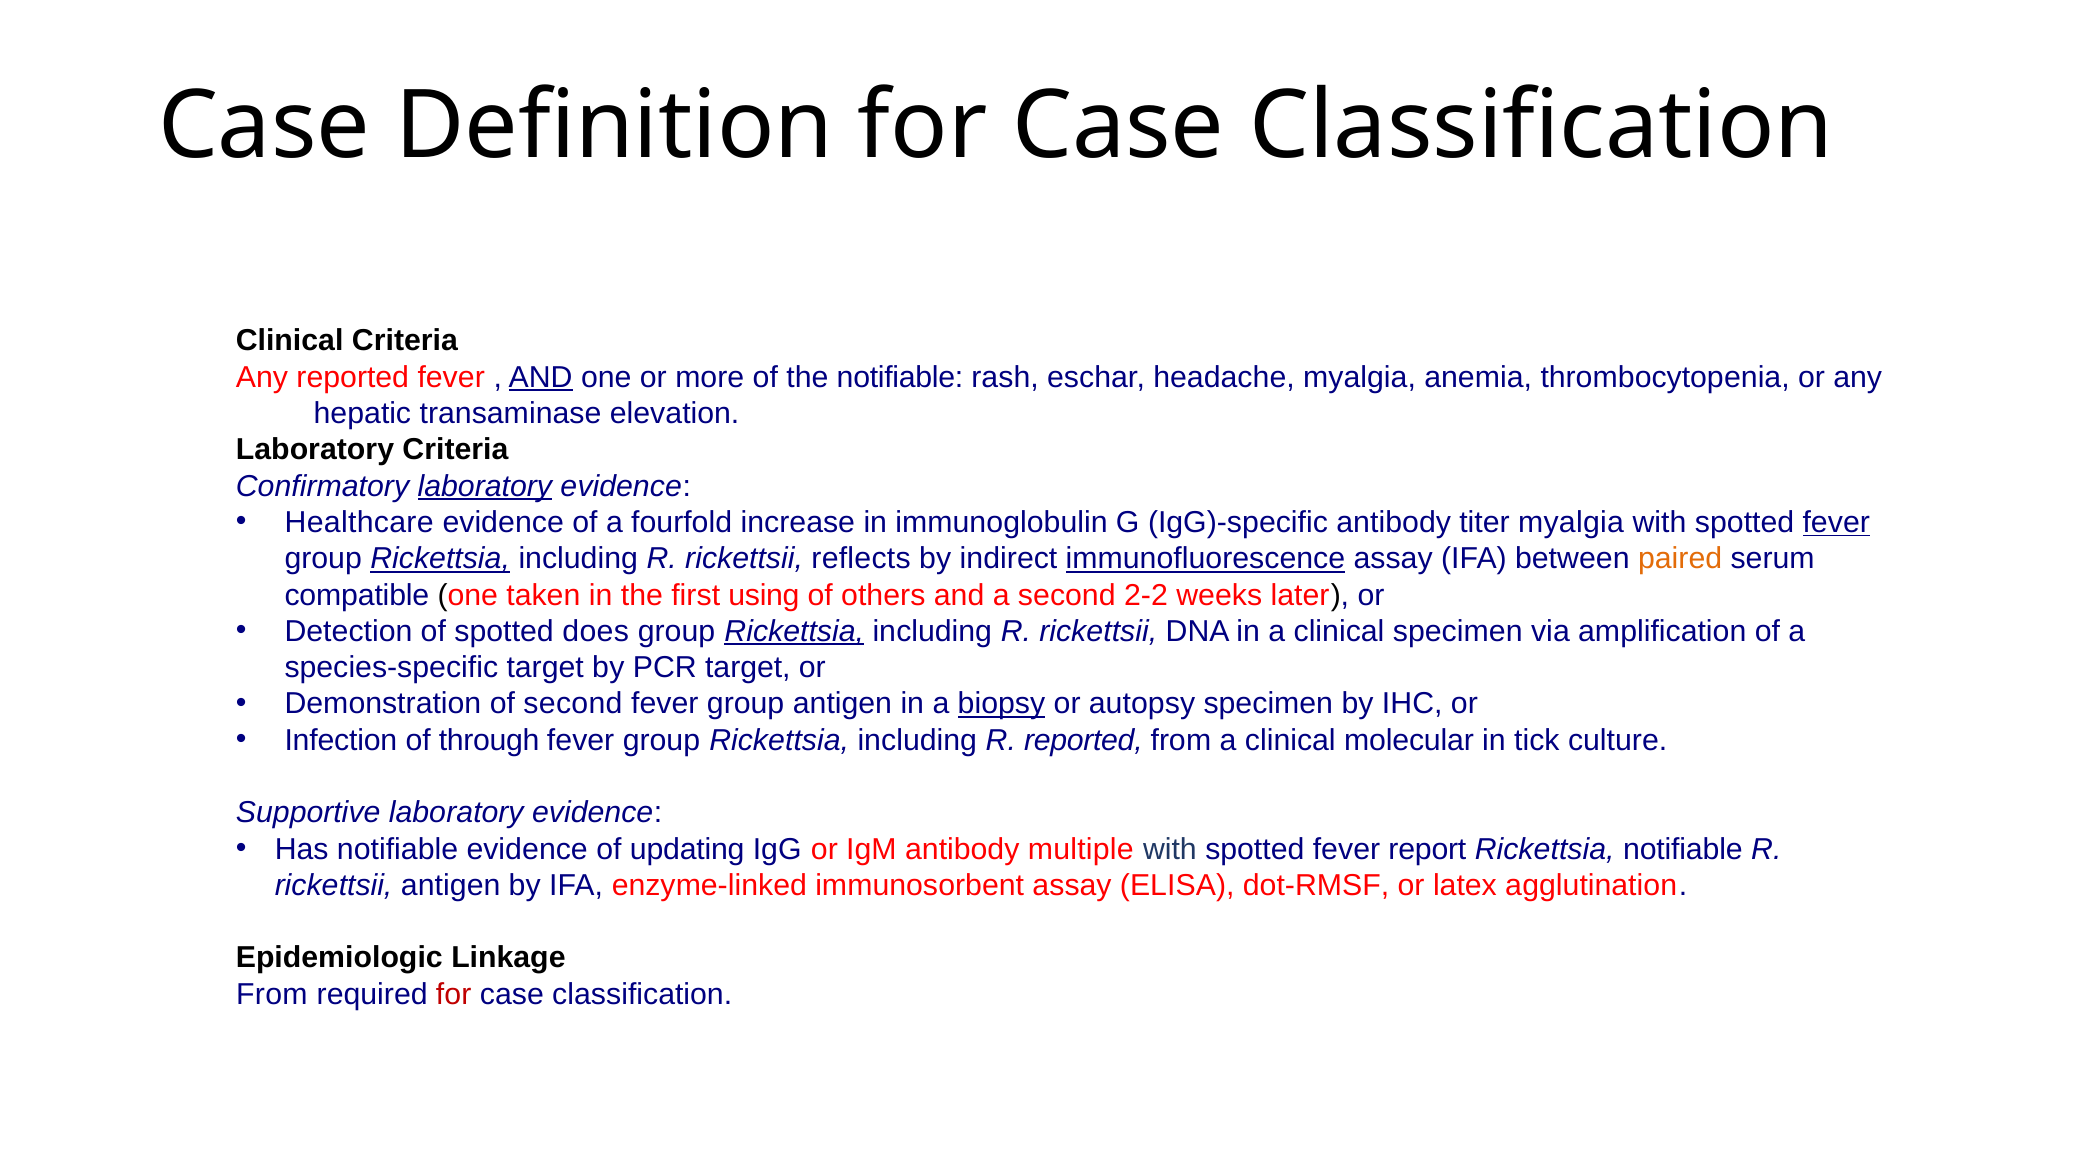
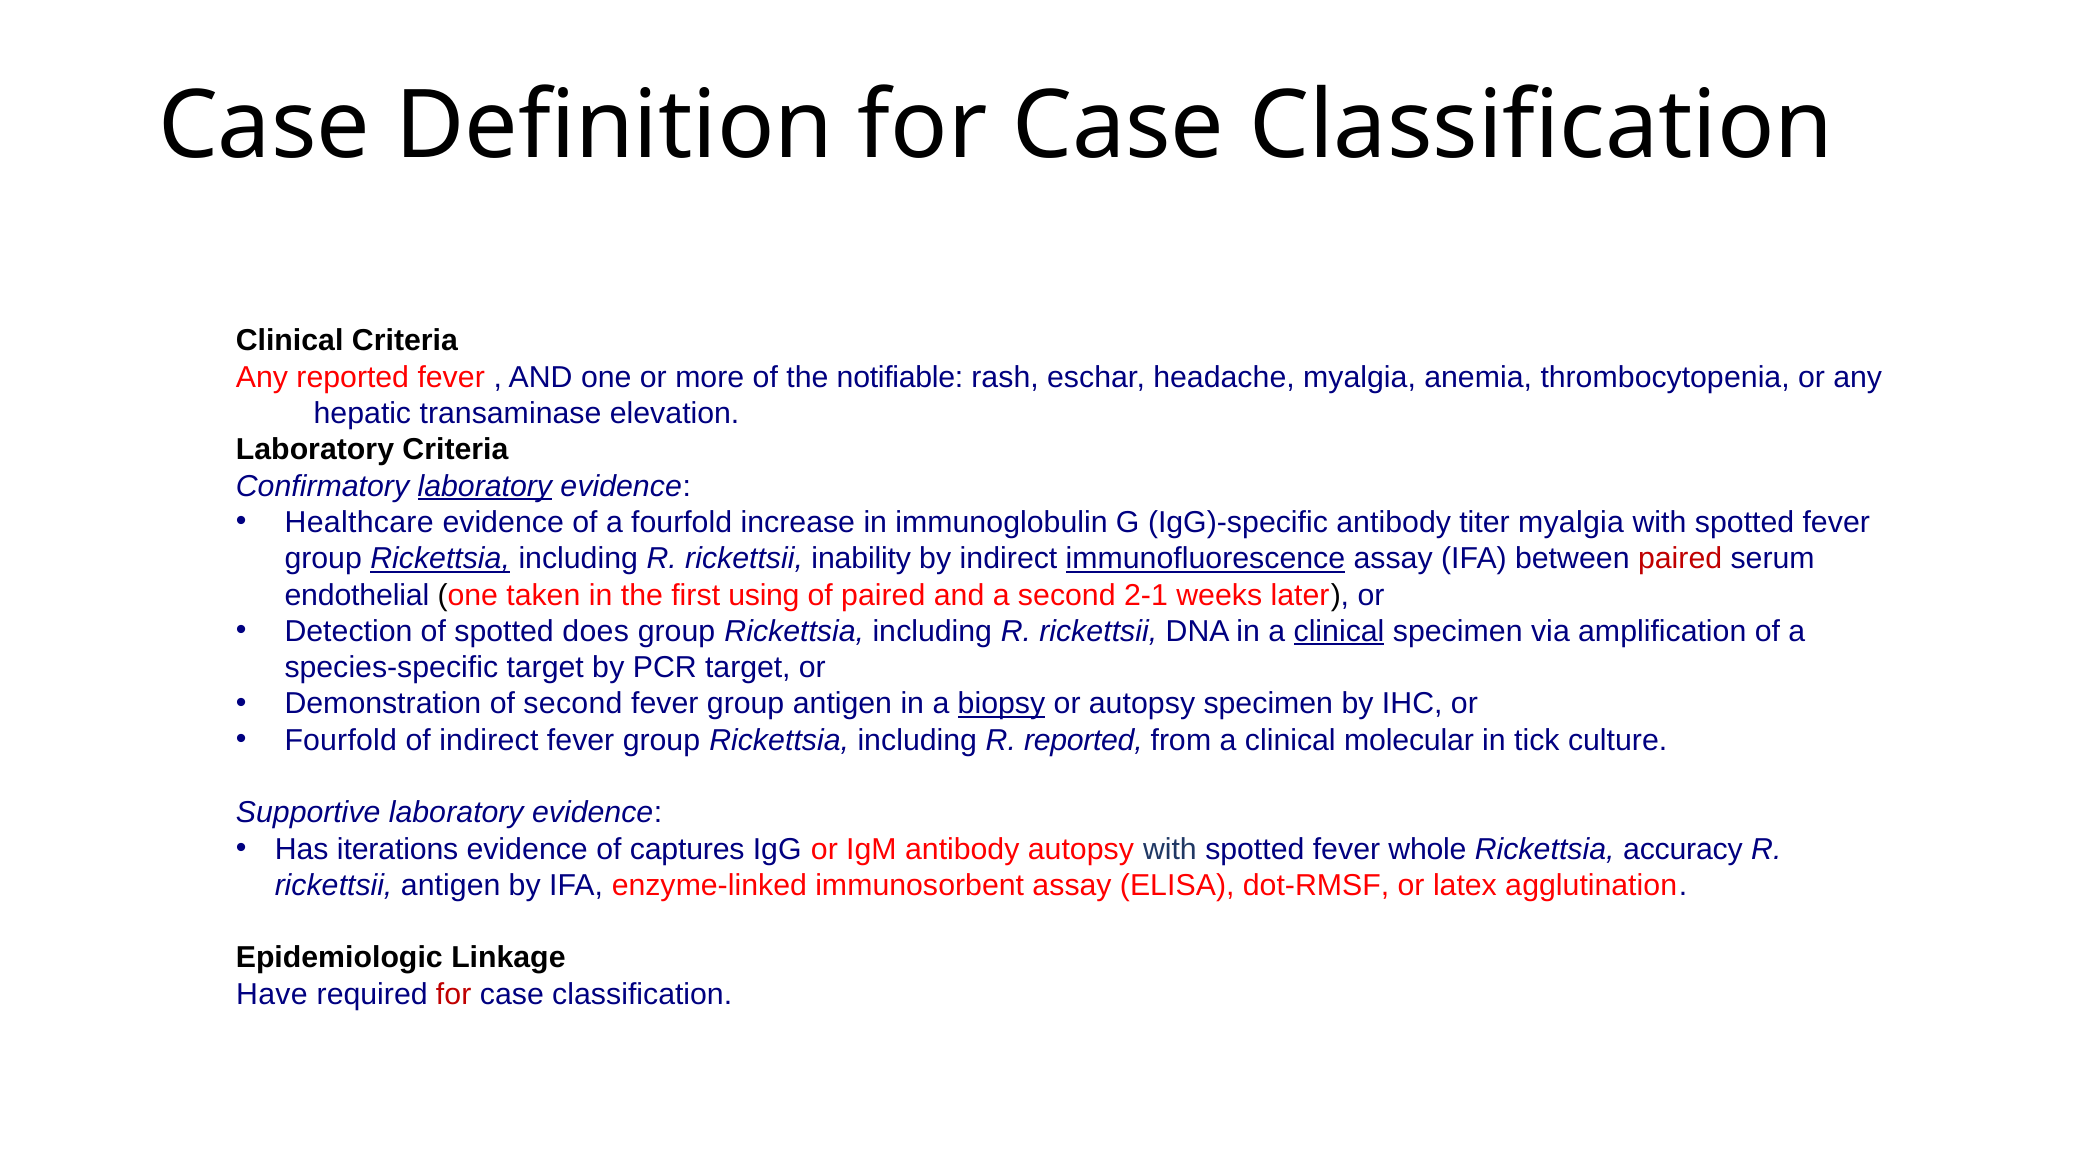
AND underline: present -> none (541, 377)
fever underline: present -> none (1836, 523)
reflects: reflects -> inability (861, 559)
paired colour: orange -> red (1680, 559)
compatible: compatible -> endothelial (357, 595)
of others: others -> paired (883, 595)
2-2: 2-2 -> 2-1 (1146, 595)
Rickettsia underline: present -> none (794, 632)
clinical underline: none -> present (1339, 632)
Infection: Infection -> Fourfold (341, 741)
of through: through -> indirect (489, 741)
Has notifiable: notifiable -> iterations (398, 850)
updating: updating -> captures (687, 850)
antibody multiple: multiple -> autopsy (1081, 850)
report: report -> whole (1427, 850)
Rickettsia notifiable: notifiable -> accuracy (1683, 850)
From: From -> Have (272, 995)
